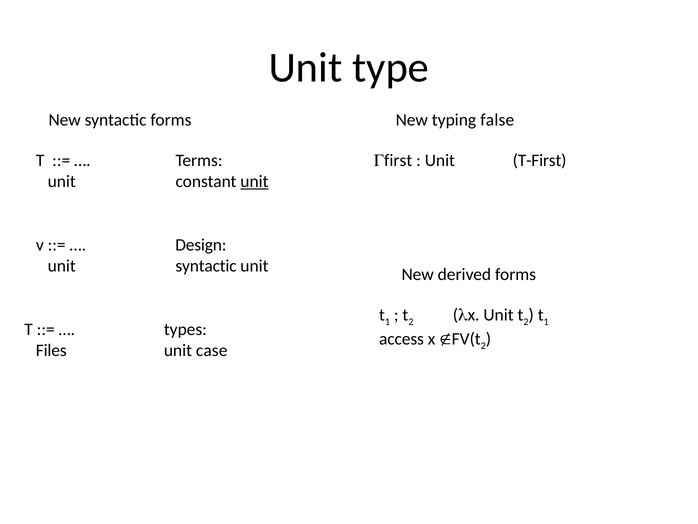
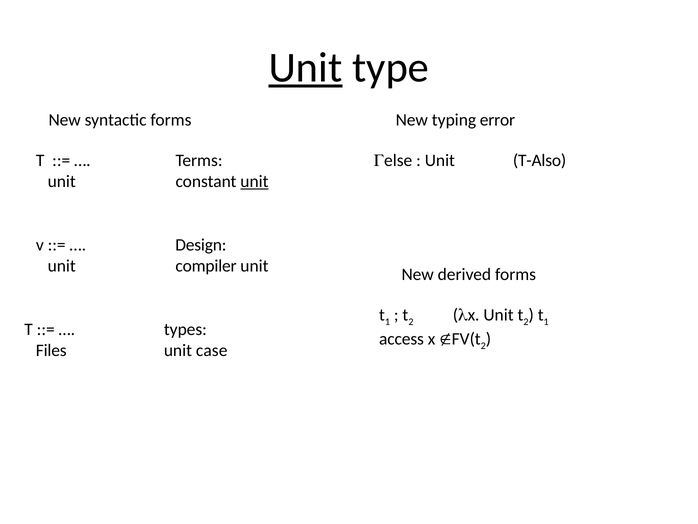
Unit underline: none -> present (305, 68)
false: false -> error (497, 120)
first: first -> else (398, 161)
T-First: T-First -> T-Also (540, 161)
unit syntactic: syntactic -> compiler (206, 266)
